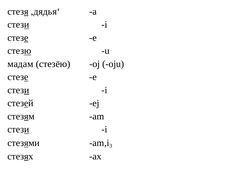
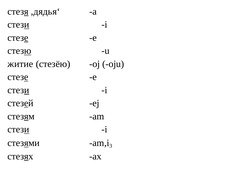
мадам: мадам -> житие (20, 64)
